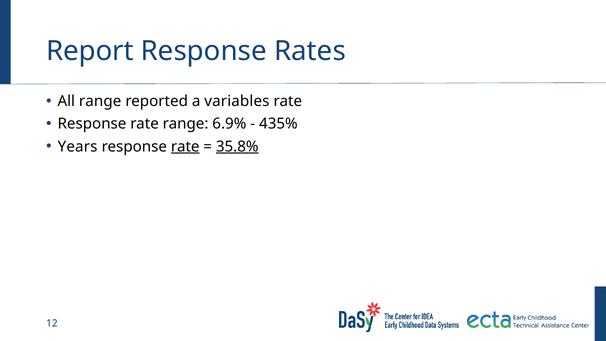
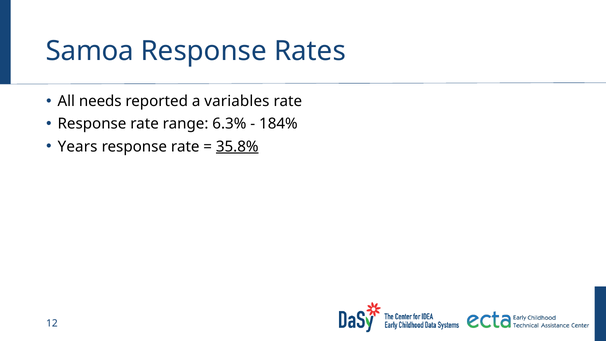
Report: Report -> Samoa (90, 51)
All range: range -> needs (100, 101)
6.9%: 6.9% -> 6.3% (229, 124)
435%: 435% -> 184% (278, 124)
rate underline: present -> none (185, 146)
